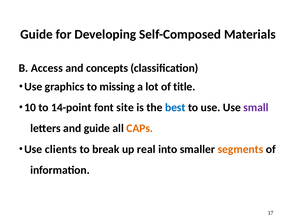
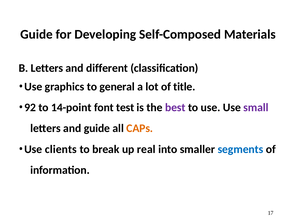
B Access: Access -> Letters (47, 68)
concepts: concepts -> different (107, 68)
missing: missing -> general (117, 87)
10: 10 -> 92 (30, 107)
site: site -> test (125, 107)
best colour: blue -> purple (175, 107)
segments colour: orange -> blue (240, 149)
